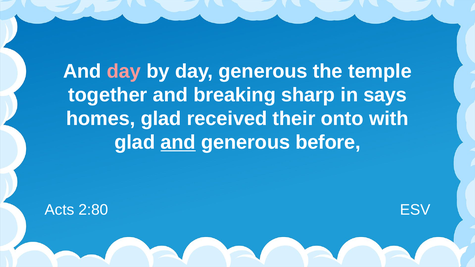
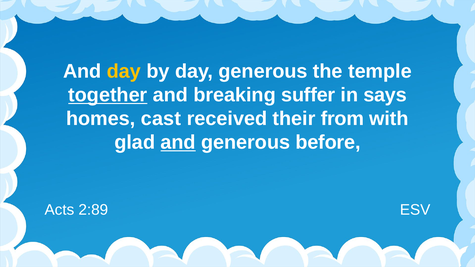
day colour: pink -> yellow (124, 71)
together underline: none -> present (108, 95)
sharp: sharp -> suffer (308, 95)
homes glad: glad -> cast (161, 119)
onto: onto -> from (342, 119)
2:80: 2:80 -> 2:89 (93, 210)
